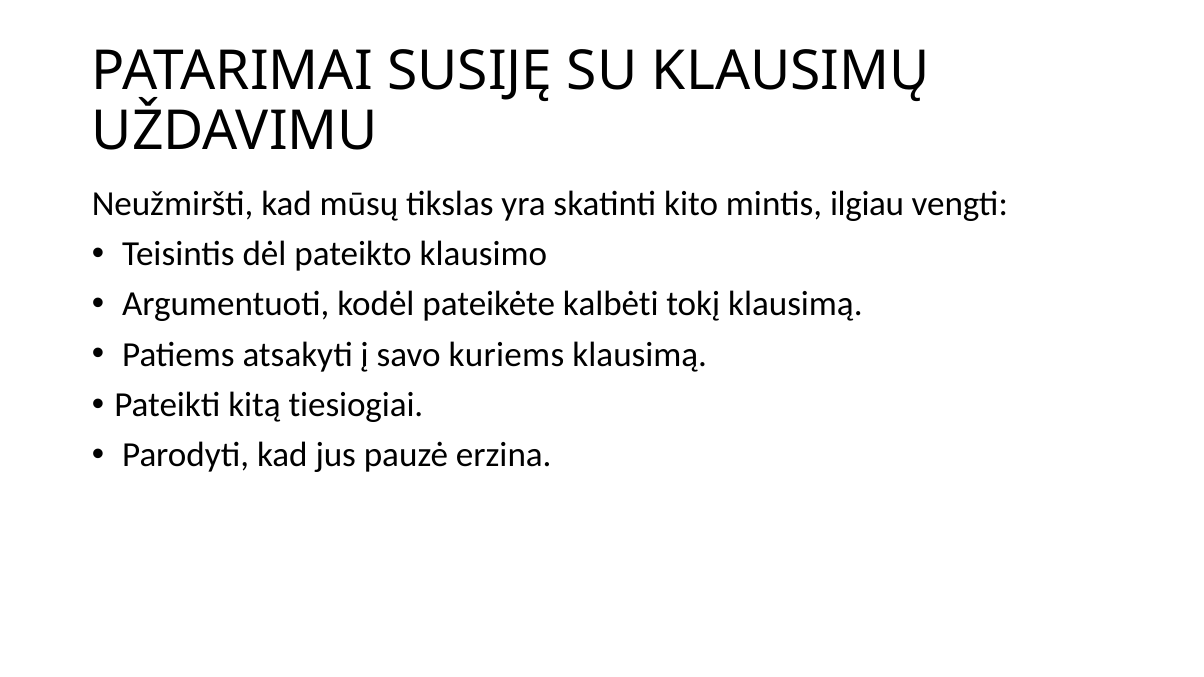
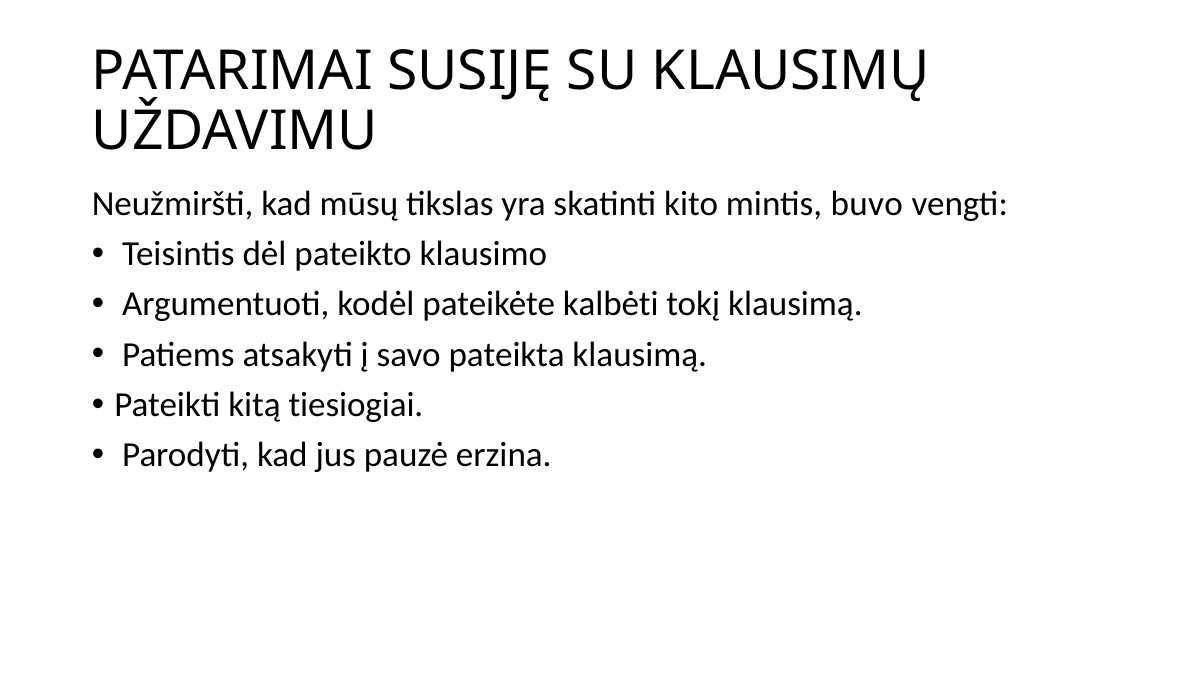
ilgiau: ilgiau -> buvo (867, 203)
kuriems: kuriems -> pateikta (507, 355)
